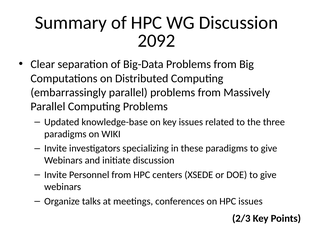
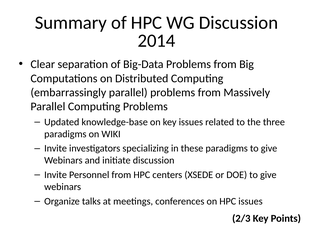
2092: 2092 -> 2014 (156, 41)
